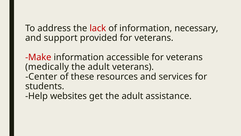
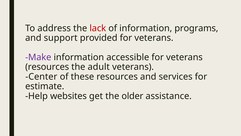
necessary: necessary -> programs (196, 28)
Make colour: red -> purple (38, 57)
medically: medically -> resources (47, 67)
students: students -> estimate (45, 86)
get the adult: adult -> older (132, 96)
